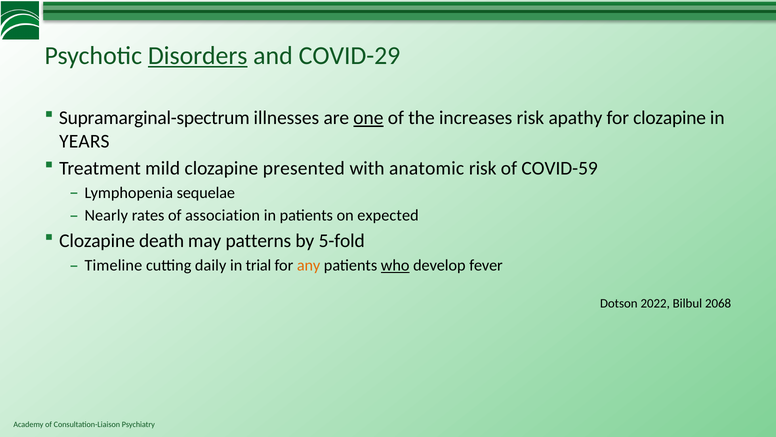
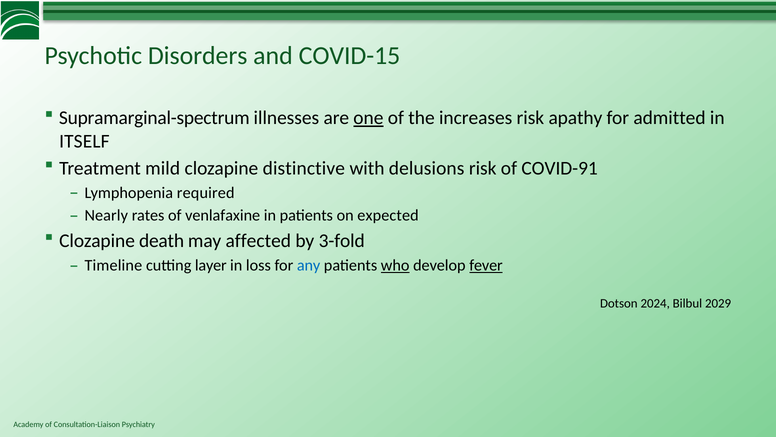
Disorders underline: present -> none (198, 56)
COVID-29: COVID-29 -> COVID-15 (349, 56)
for clozapine: clozapine -> admitted (669, 118)
YEARS: YEARS -> ITSELF (84, 141)
presented: presented -> distinctive (304, 168)
anatomic: anatomic -> delusions (427, 168)
COVID-59: COVID-59 -> COVID-91 (560, 168)
sequelae: sequelae -> required (206, 193)
association: association -> venlafaxine (223, 215)
patterns: patterns -> affected (258, 241)
5-fold: 5-fold -> 3-fold (342, 241)
daily: daily -> layer (211, 265)
trial: trial -> loss (258, 265)
any colour: orange -> blue (309, 265)
fever underline: none -> present (486, 265)
2022: 2022 -> 2024 (655, 303)
2068: 2068 -> 2029 (718, 303)
